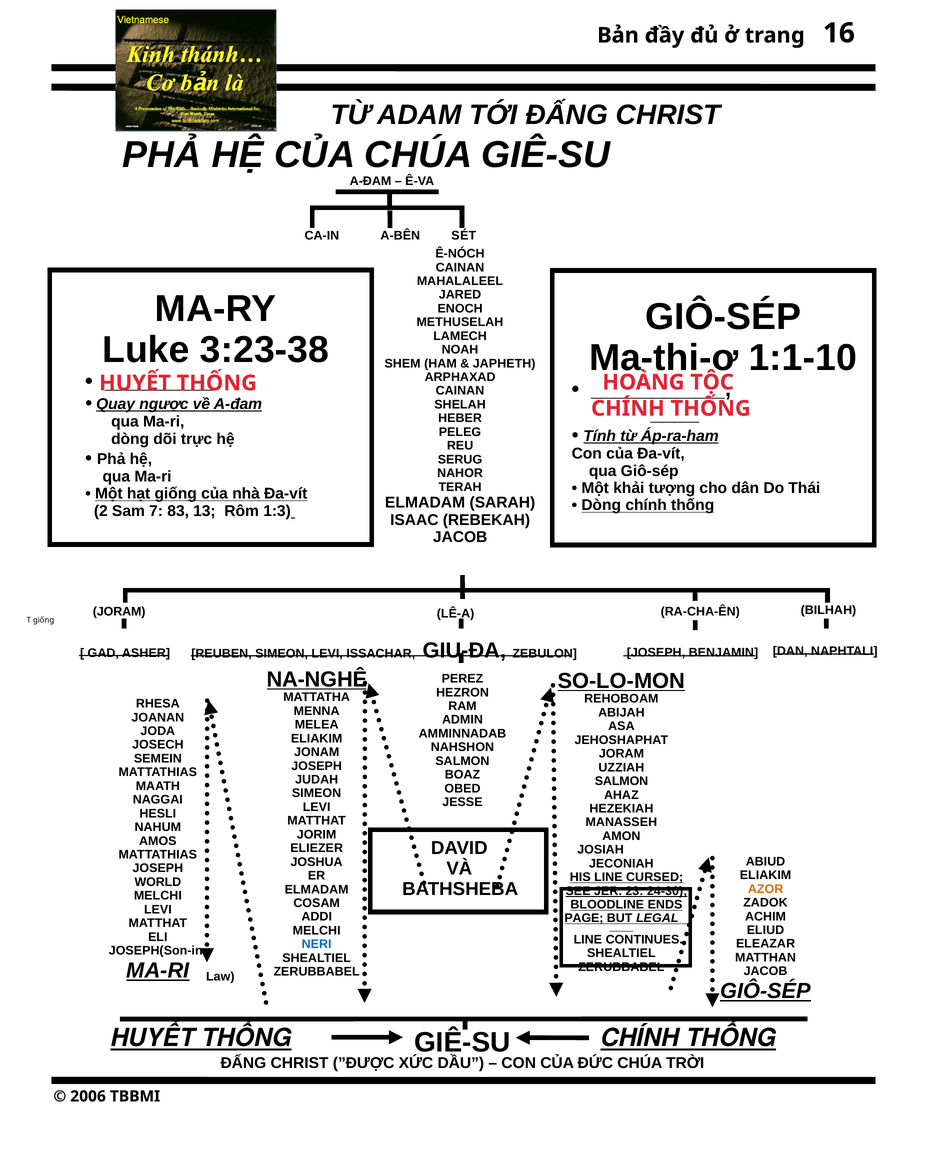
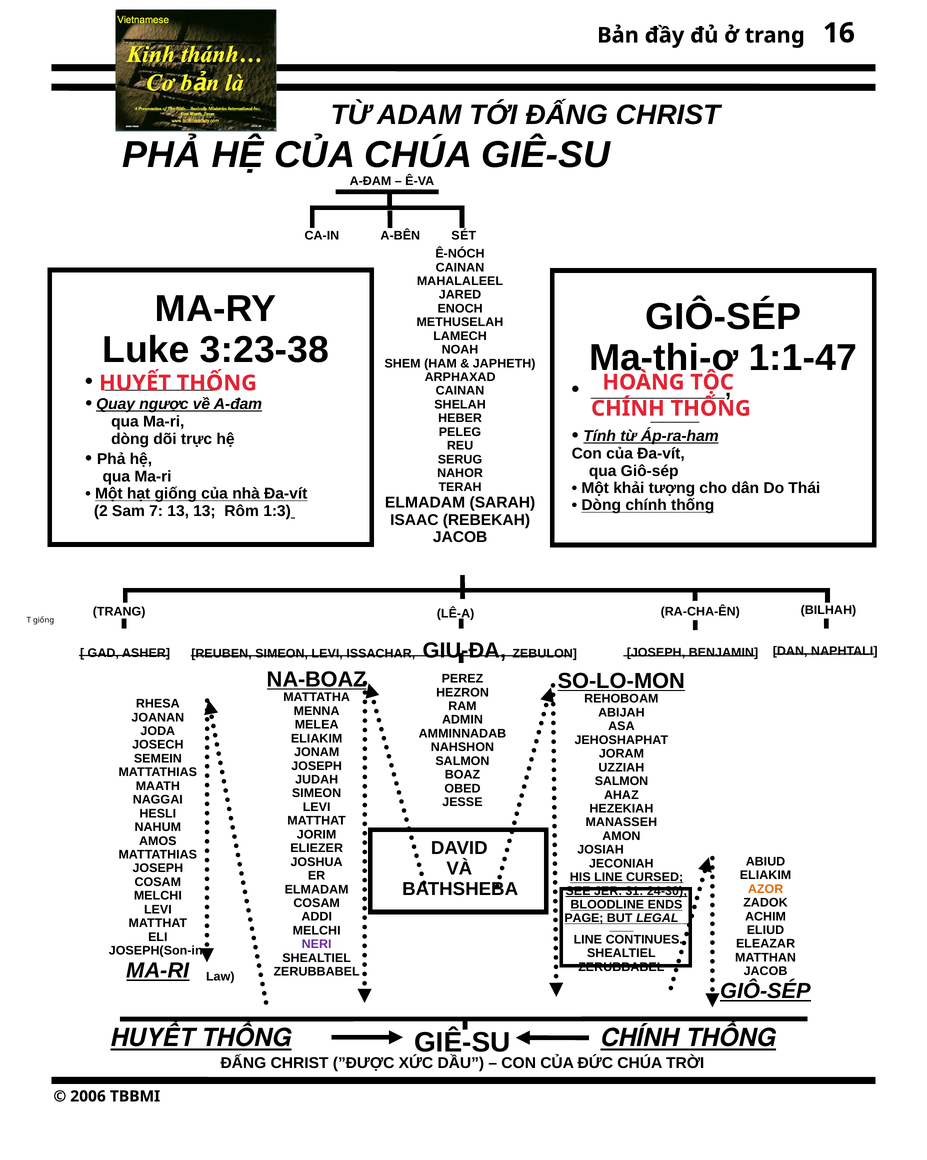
1:1-10: 1:1-10 -> 1:1-47 (803, 358)
7 83: 83 -> 13 (178, 511)
JORAM: JORAM -> TRANG (119, 612)
NA-NGHÊ: NA-NGHÊ -> NA-BOAZ (317, 679)
WORLD: WORLD -> COSAM (158, 882)
23: 23 -> 31 (634, 891)
NERI colour: blue -> purple (317, 944)
